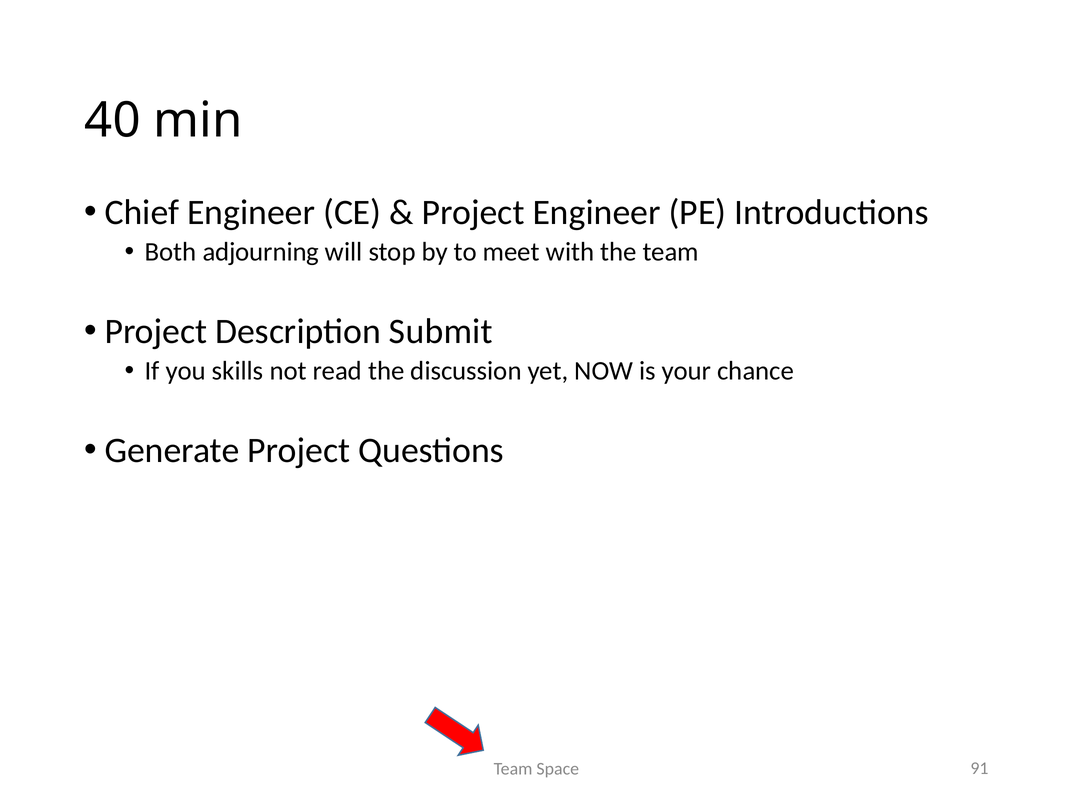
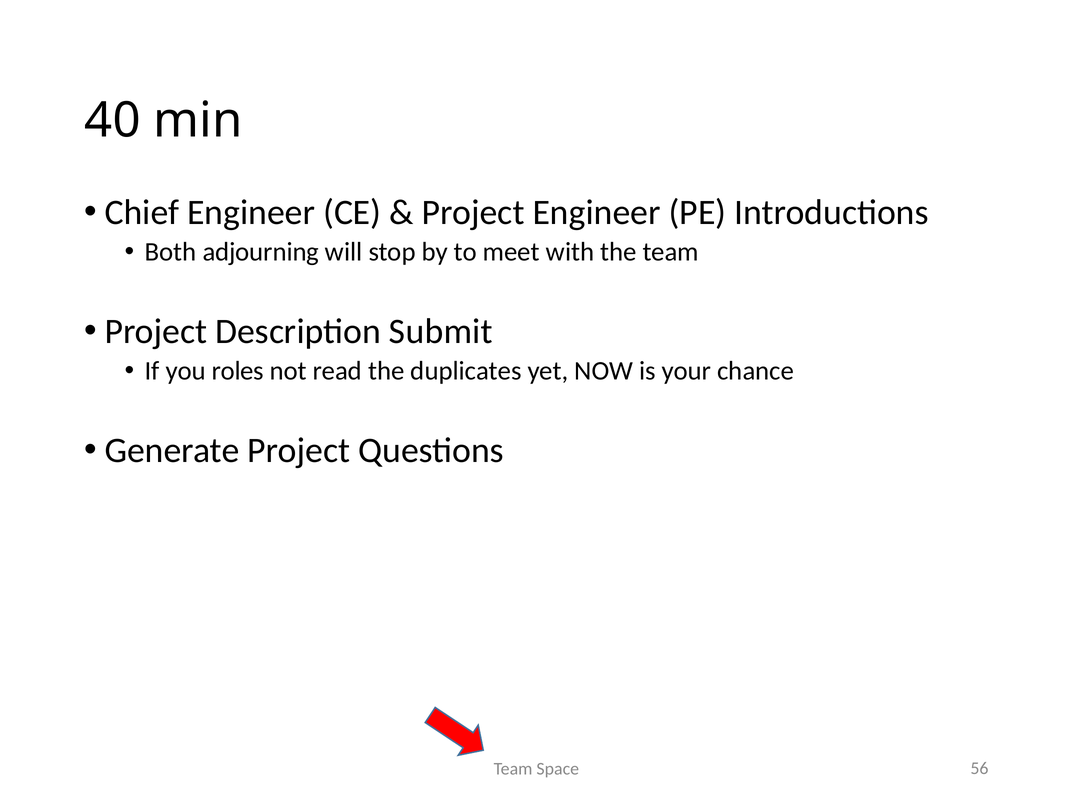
skills: skills -> roles (238, 371)
discussion: discussion -> duplicates (466, 371)
91: 91 -> 56 (979, 768)
